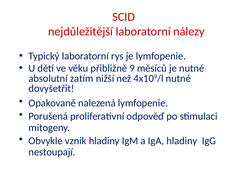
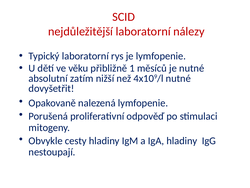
9: 9 -> 1 (132, 68)
vznik: vznik -> cesty (76, 140)
